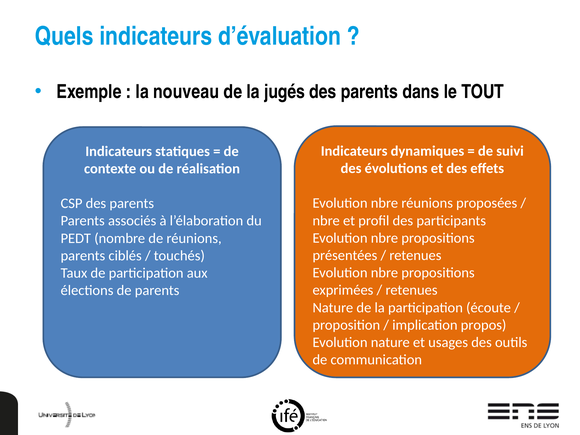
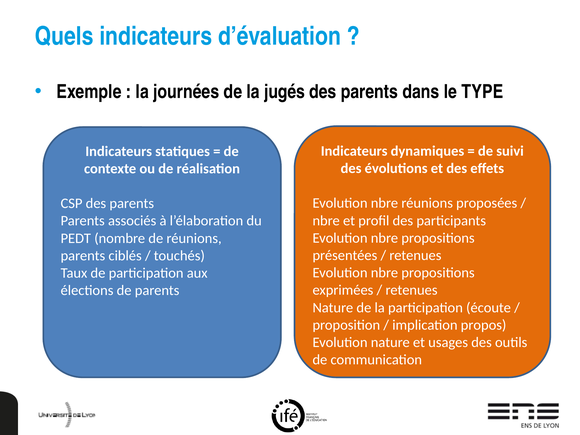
nouveau: nouveau -> journées (186, 92)
TOUT: TOUT -> TYPE (483, 92)
